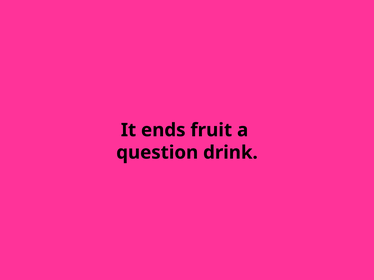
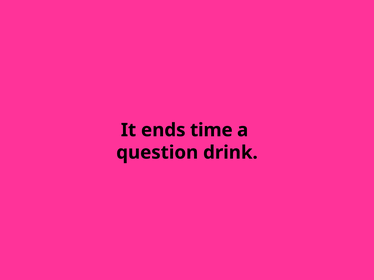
fruit: fruit -> time (211, 130)
